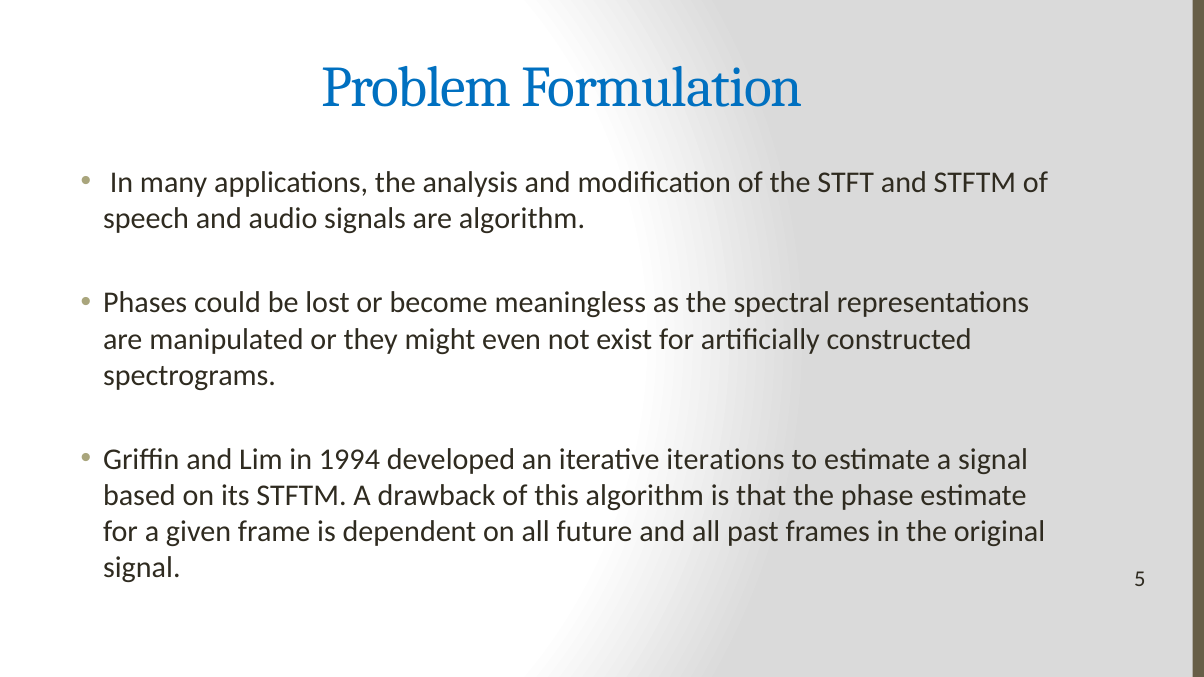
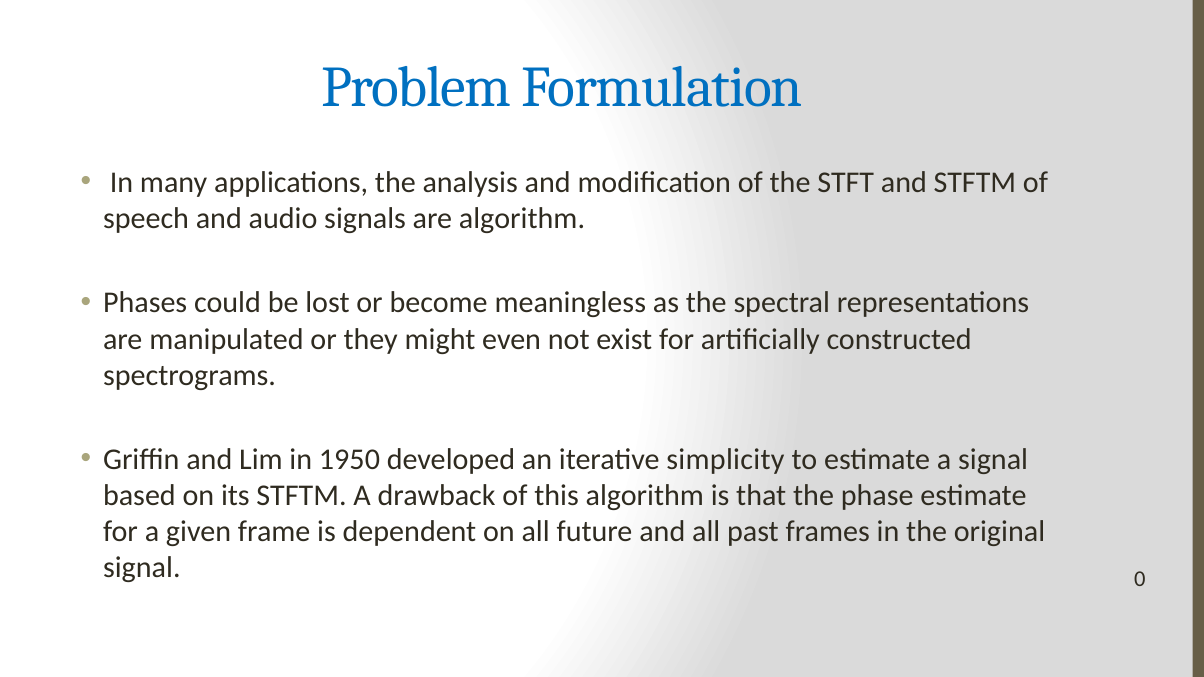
1994: 1994 -> 1950 (349, 460)
iterations: iterations -> simplicity (725, 460)
5: 5 -> 0 (1140, 579)
